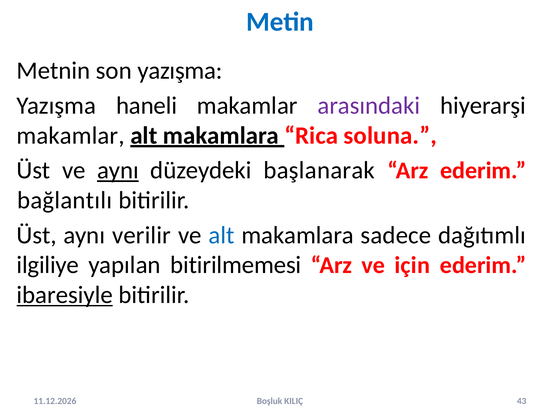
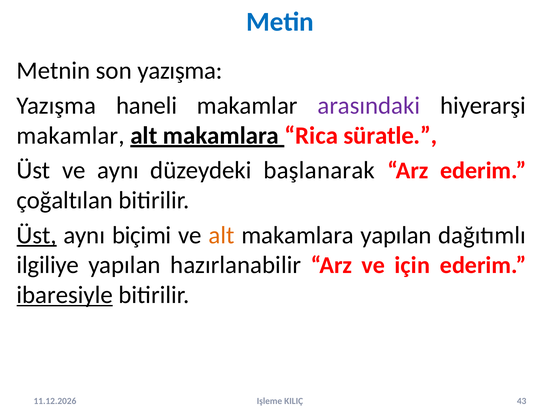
soluna: soluna -> süratle (390, 136)
aynı underline: present -> none (118, 170)
bağlantılı: bağlantılı -> çoğaltılan (65, 200)
Üst underline: none -> present (37, 235)
verilir: verilir -> biçimi (142, 235)
alt colour: blue -> orange (221, 235)
makamlara sadece: sadece -> yapılan (396, 235)
bitirilmemesi: bitirilmemesi -> hazırlanabilir (236, 265)
Boşluk: Boşluk -> Işleme (269, 401)
